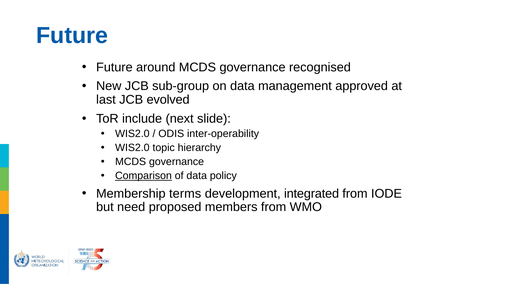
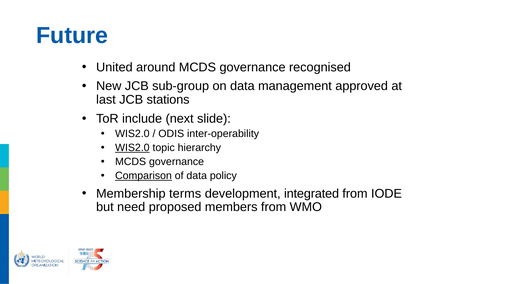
Future: Future -> United (114, 67)
evolved: evolved -> stations (168, 100)
WIS2.0 underline: none -> present (132, 148)
